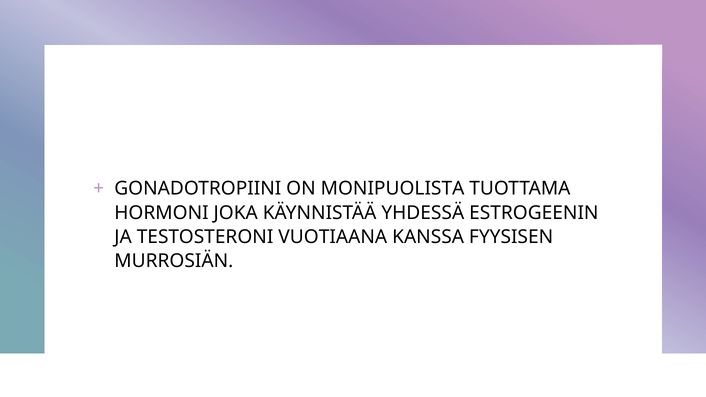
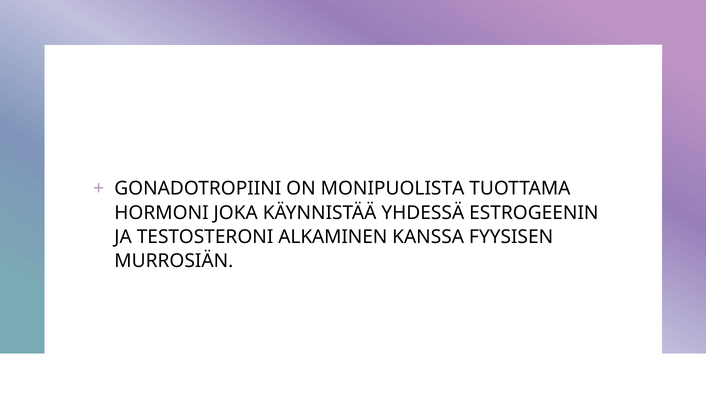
VUOTIAANA: VUOTIAANA -> ALKAMINEN (333, 237)
